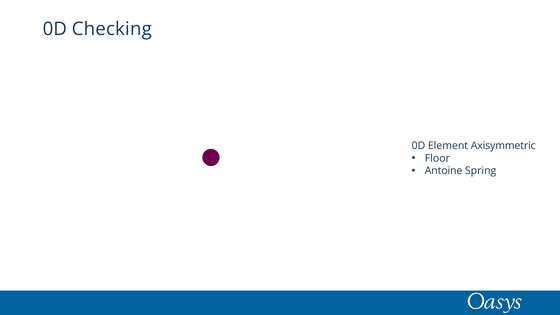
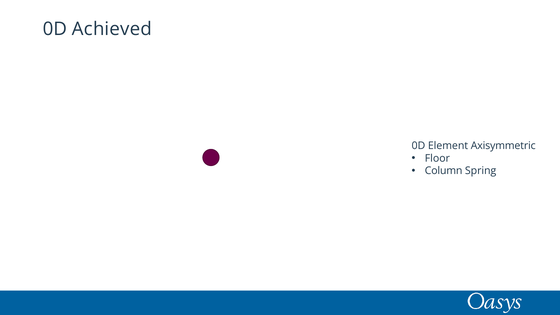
Checking: Checking -> Achieved (112, 29)
Antoine: Antoine -> Column (444, 171)
